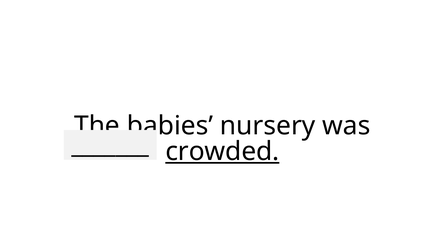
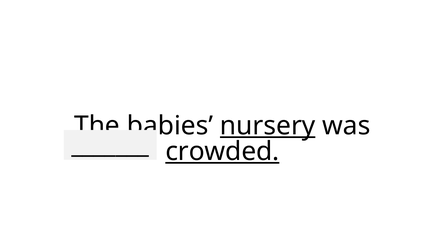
nursery underline: none -> present (268, 126)
